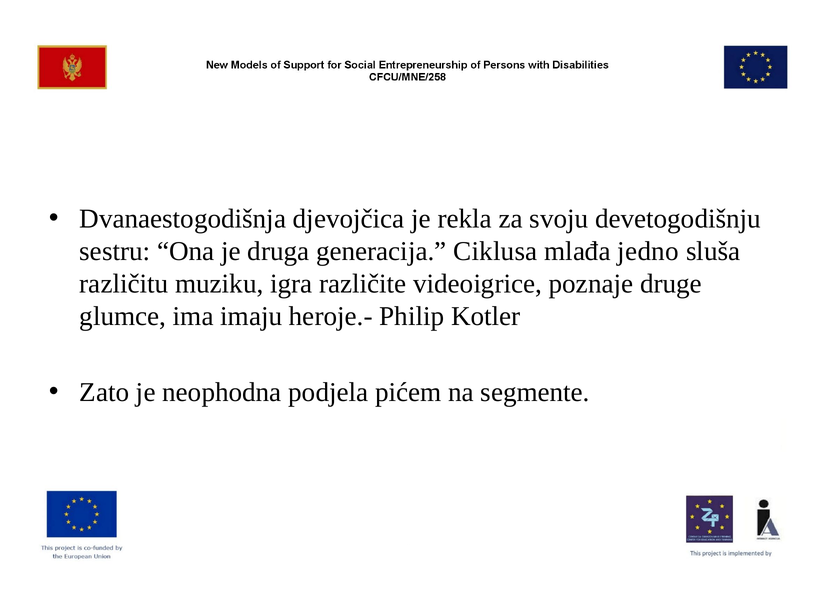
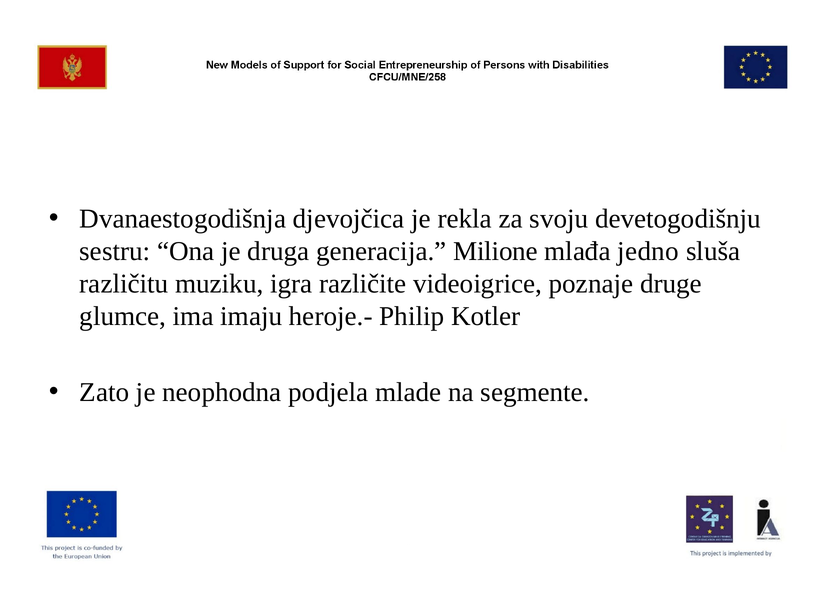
Ciklusa: Ciklusa -> Milione (496, 251)
pićem: pićem -> mlade (408, 393)
